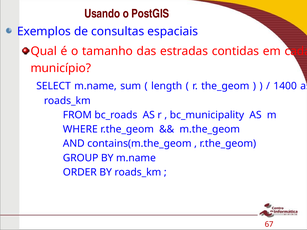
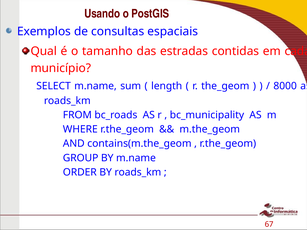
1400: 1400 -> 8000 (285, 86)
